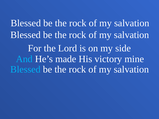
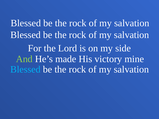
And colour: light blue -> light green (24, 59)
